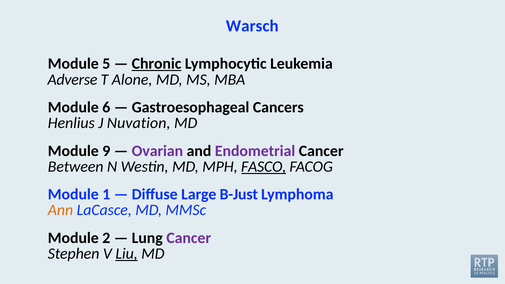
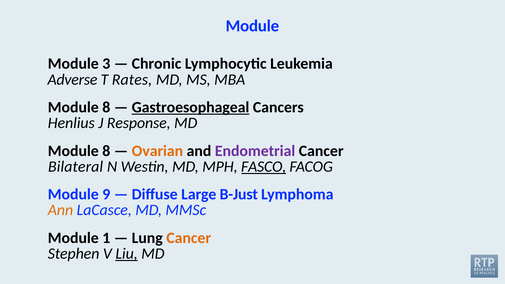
Warsch: Warsch -> Module (252, 26)
5: 5 -> 3 (106, 64)
Chronic underline: present -> none (157, 64)
Alone: Alone -> Rates (132, 80)
6: 6 -> 8 (106, 107)
Gastroesophageal underline: none -> present (191, 107)
Nuvation: Nuvation -> Response (139, 123)
9: 9 -> 8 (106, 151)
Ovarian colour: purple -> orange (157, 151)
Between: Between -> Bilateral (76, 167)
1: 1 -> 9 (106, 194)
2: 2 -> 1 (106, 238)
Cancer colour: purple -> orange (189, 238)
